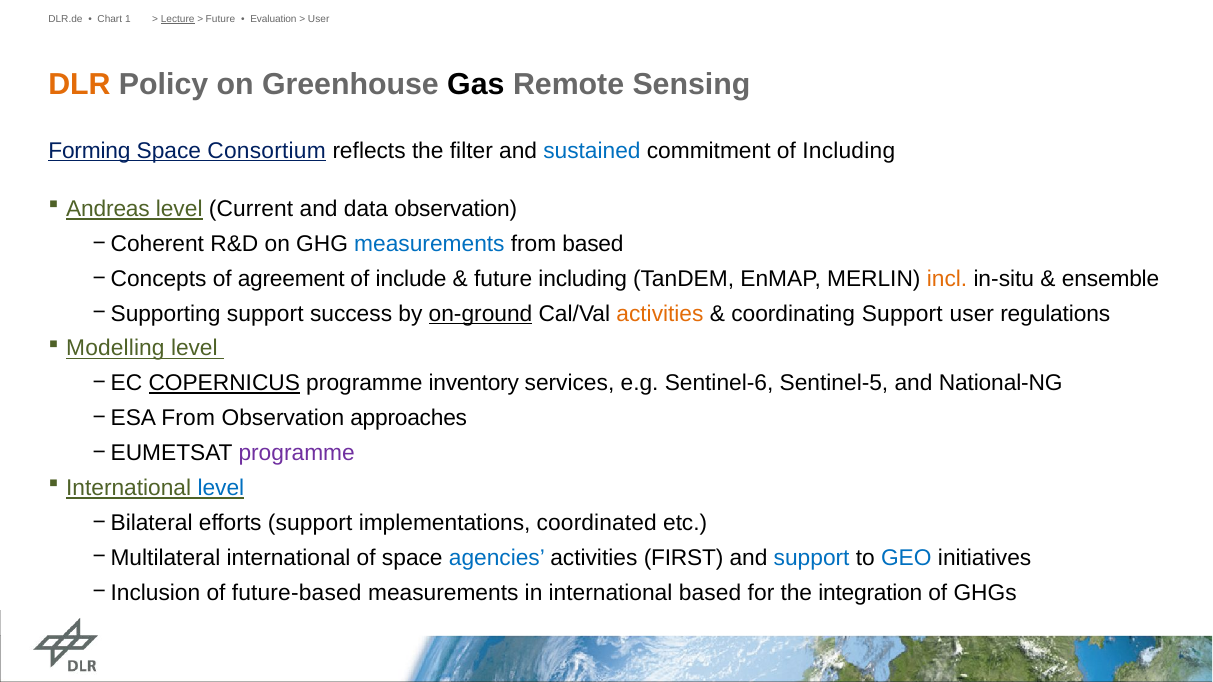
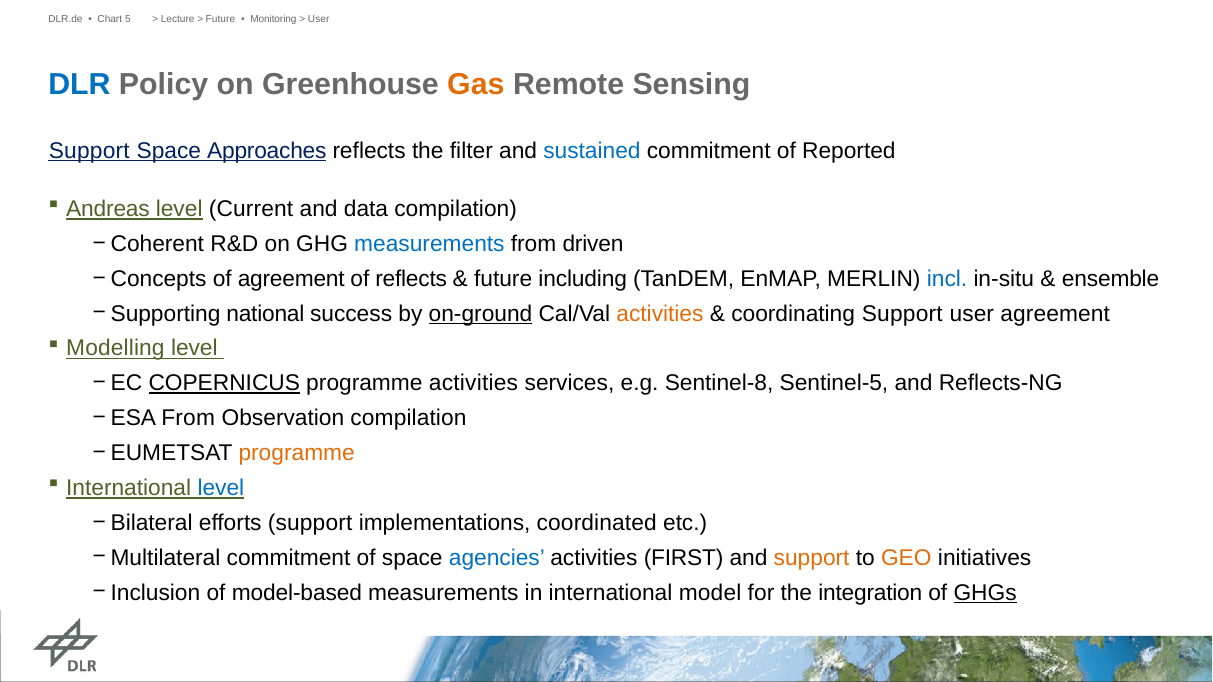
1: 1 -> 5 (128, 19)
Lecture underline: present -> none (178, 19)
Evaluation: Evaluation -> Monitoring (273, 19)
DLR colour: orange -> blue (79, 85)
Gas colour: black -> orange (476, 85)
Forming: Forming -> Support (89, 151)
Consortium: Consortium -> Approaches (267, 151)
of Including: Including -> Reported (849, 151)
data observation: observation -> compilation (456, 209)
from based: based -> driven (593, 244)
of include: include -> reflects (411, 279)
incl colour: orange -> blue (947, 279)
support: support -> national (265, 314)
user regulations: regulations -> agreement (1055, 314)
programme inventory: inventory -> activities (473, 384)
Sentinel-6: Sentinel-6 -> Sentinel-8 (719, 384)
National-NG: National-NG -> Reflects-NG (1001, 384)
Observation approaches: approaches -> compilation (408, 418)
programme colour: purple -> orange (297, 453)
international: international -> commitment (289, 558)
support colour: blue -> orange (812, 558)
GEO colour: blue -> orange (906, 558)
future-based: future-based -> model-based (297, 593)
international based: based -> model (710, 593)
GHGs underline: none -> present (985, 593)
